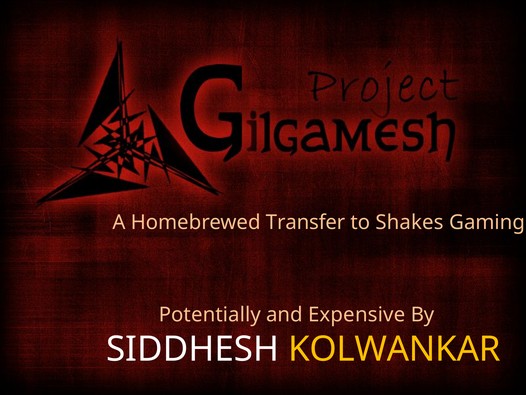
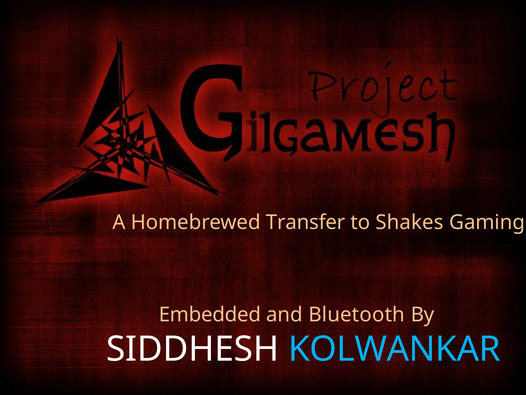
Potentially: Potentially -> Embedded (210, 314)
Expensive: Expensive -> Bluetooth (357, 314)
KOLWANKAR colour: yellow -> light blue (394, 349)
